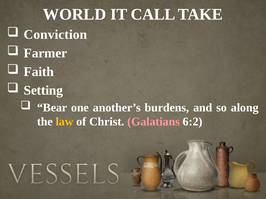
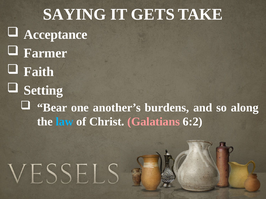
WORLD: WORLD -> SAYING (75, 14)
CALL: CALL -> GETS (153, 14)
Conviction: Conviction -> Acceptance (56, 35)
law colour: yellow -> light blue (65, 122)
